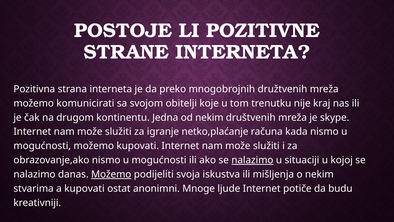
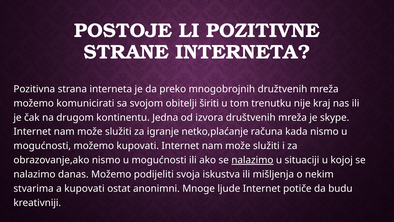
koje: koje -> širiti (209, 103)
od nekim: nekim -> izvora (209, 117)
Možemo underline: present -> none (111, 174)
